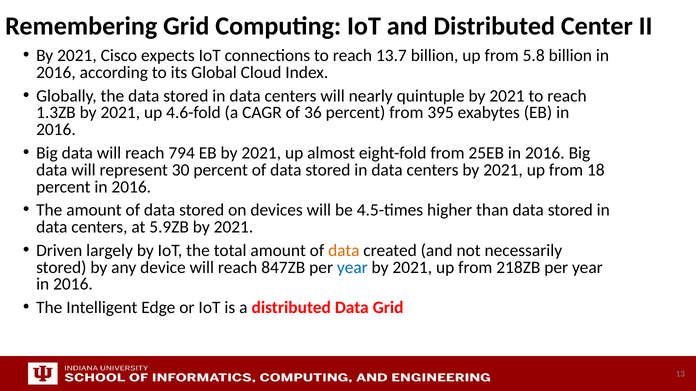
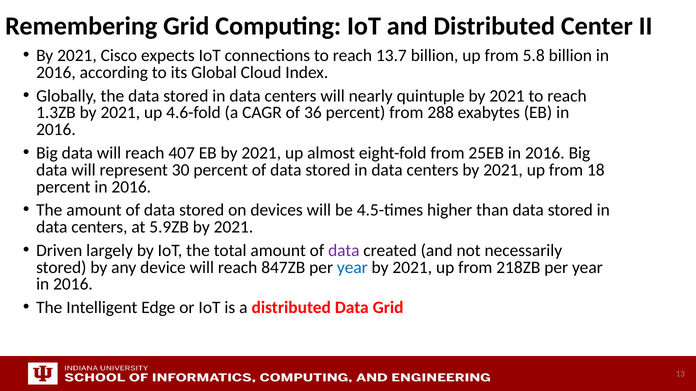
395: 395 -> 288 (441, 113)
794: 794 -> 407 (182, 153)
data colour: orange -> purple (344, 251)
